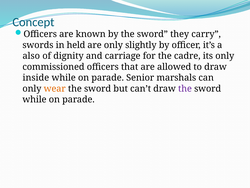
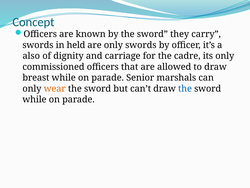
only slightly: slightly -> swords (141, 45)
inside: inside -> breast (36, 78)
the colour: purple -> blue (185, 88)
